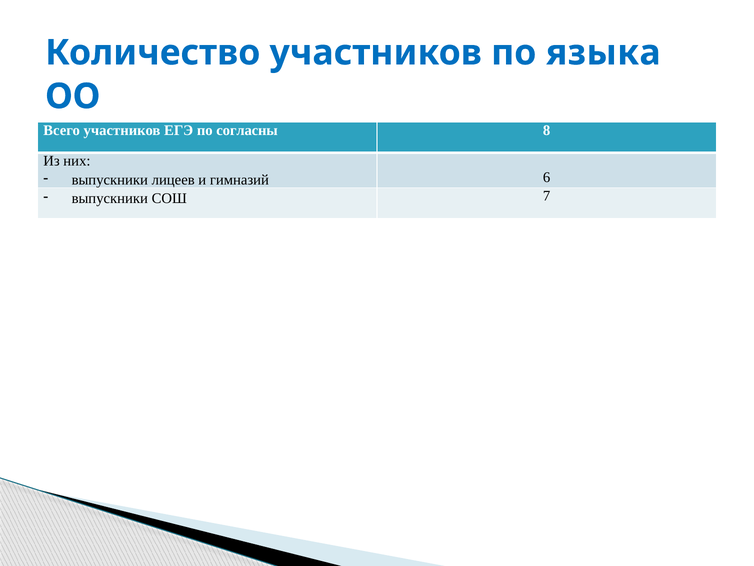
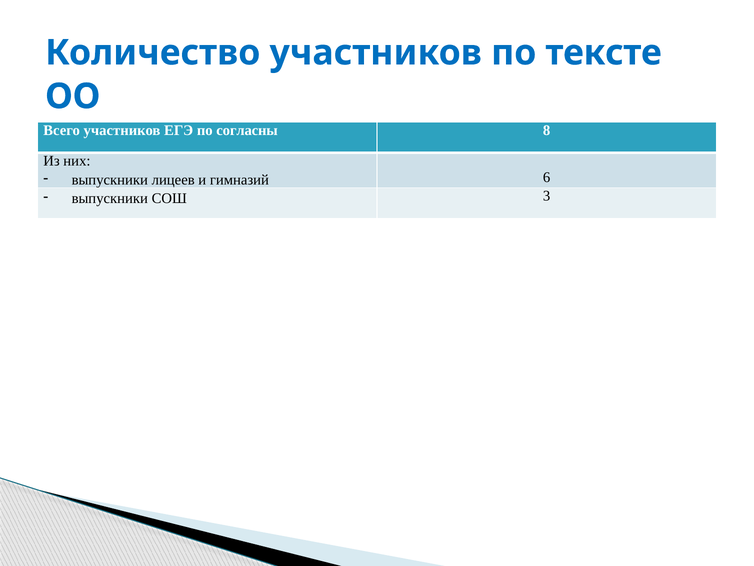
языка: языка -> тексте (604, 53)
7: 7 -> 3 (547, 196)
